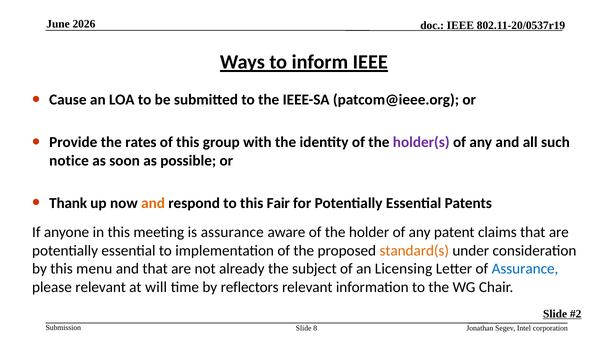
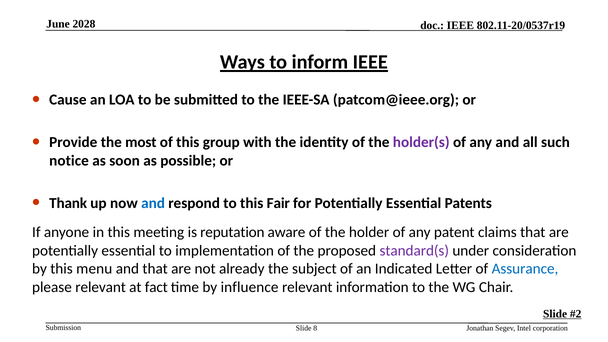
2026: 2026 -> 2028 (84, 24)
rates: rates -> most (141, 142)
and colour: orange -> blue (153, 203)
is assurance: assurance -> reputation (232, 232)
standard(s colour: orange -> purple (414, 251)
Licensing: Licensing -> Indicated (404, 269)
will: will -> fact (156, 287)
reflectors: reflectors -> influence (250, 287)
